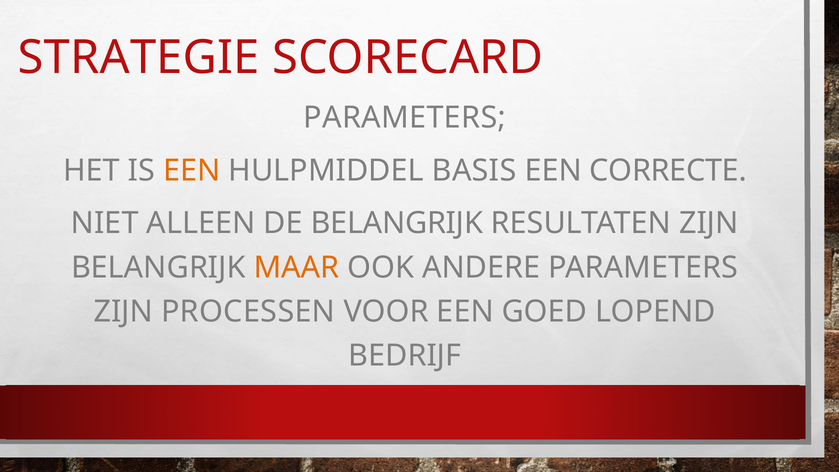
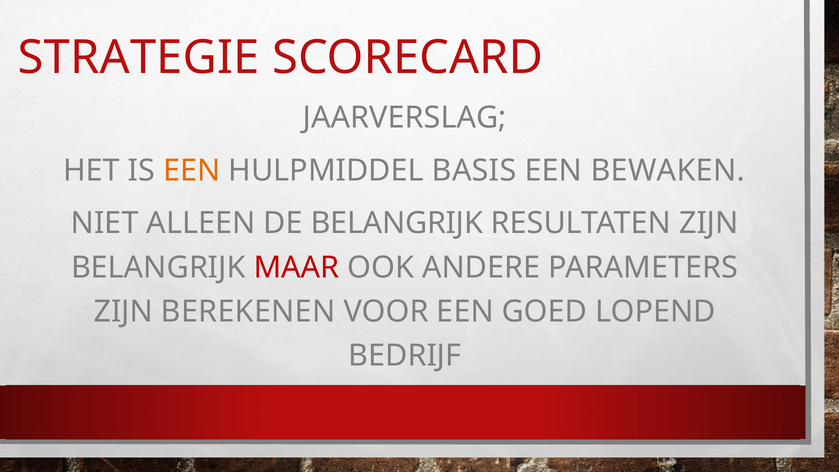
PARAMETERS: PARAMETERS -> JAARVERSLAG (405, 118)
CORRECTE: CORRECTE -> BEWAKEN (668, 171)
MAAR colour: orange -> red (297, 267)
PROCESSEN: PROCESSEN -> BEREKENEN (248, 311)
